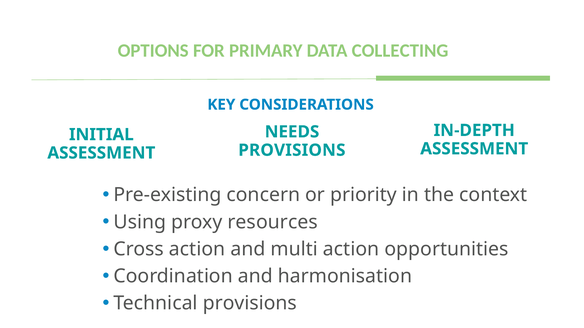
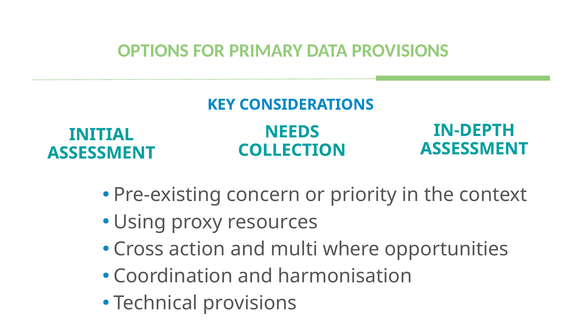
DATA COLLECTING: COLLECTING -> PROVISIONS (400, 51)
PROVISIONS: PROVISIONS -> COLLECTION (292, 150)
multi action: action -> where (351, 249)
